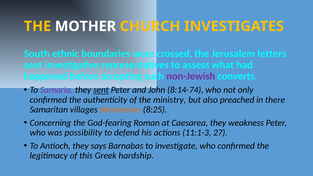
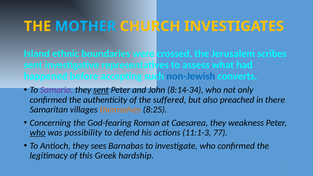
MOTHER colour: white -> light blue (85, 26)
South: South -> Island (37, 54)
letters: letters -> scribes (272, 54)
non-Jewish colour: purple -> blue (191, 76)
8:14-74: 8:14-74 -> 8:14-34 (185, 90)
ministry: ministry -> suffered (170, 100)
who underline: none -> present (38, 133)
27: 27 -> 77 (220, 133)
says: says -> sees (99, 146)
